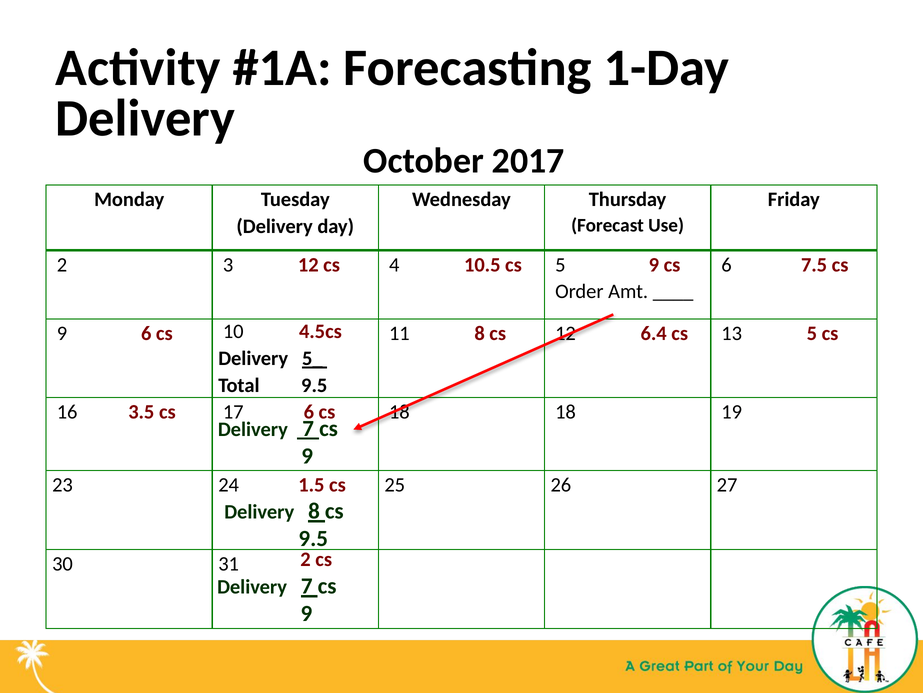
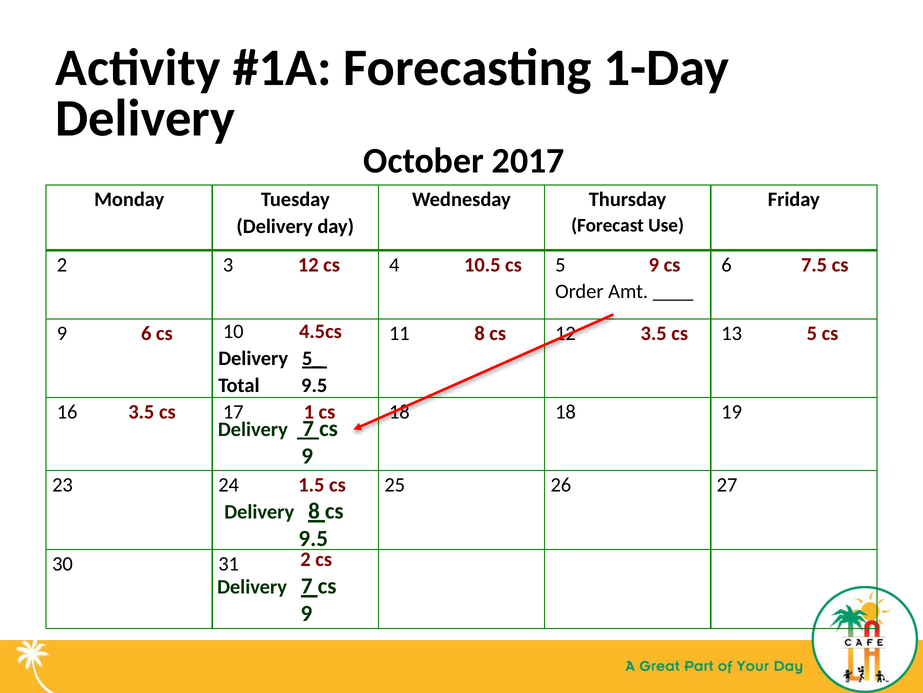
6.4: 6.4 -> 3.5 (654, 333)
17 6: 6 -> 1 (309, 412)
